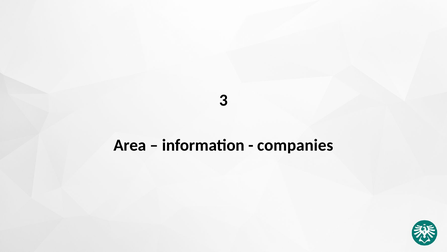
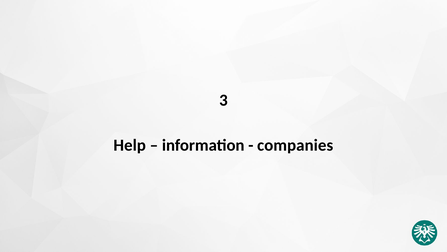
Area: Area -> Help (130, 145)
